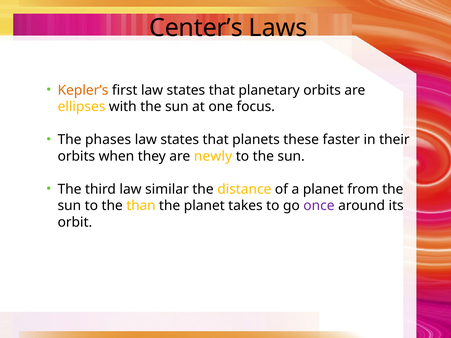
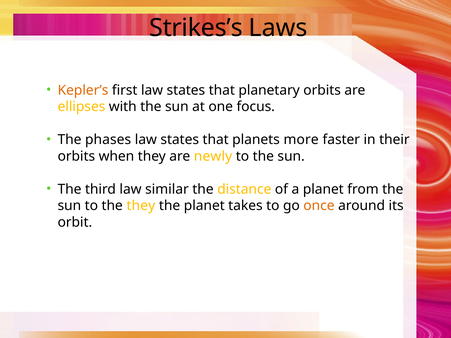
Center’s: Center’s -> Strikes’s (196, 28)
these: these -> more (301, 140)
the than: than -> they (141, 206)
once colour: purple -> orange (319, 206)
